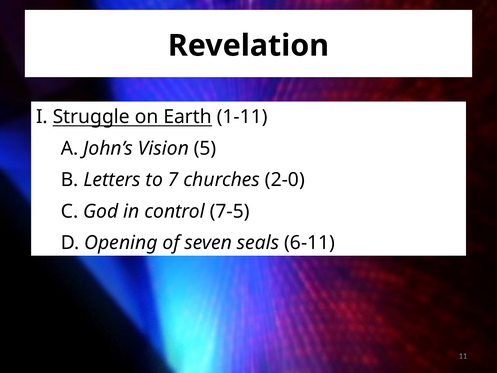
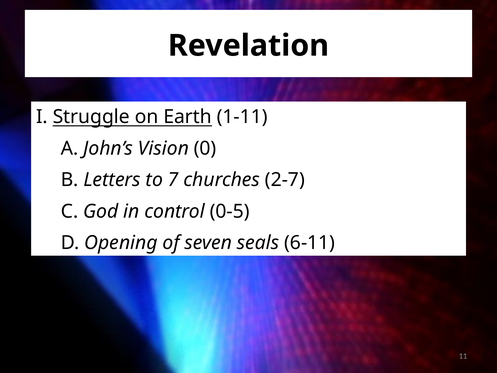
5: 5 -> 0 (205, 148)
2-0: 2-0 -> 2-7 (285, 180)
7-5: 7-5 -> 0-5 (230, 211)
